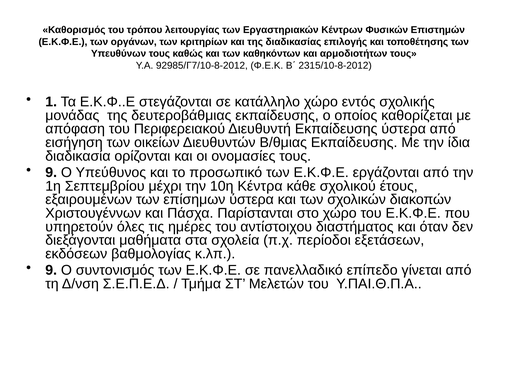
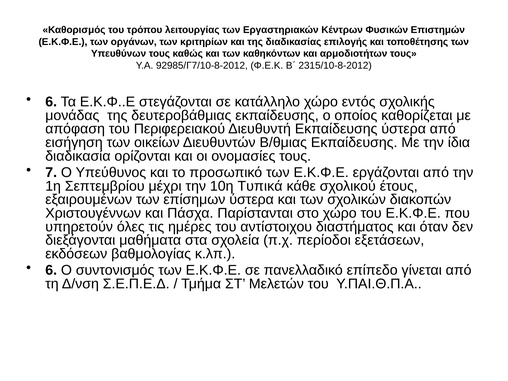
1: 1 -> 6 (51, 102)
9: 9 -> 7 (51, 172)
Κέντρα: Κέντρα -> Τυπικά (260, 186)
9: 9 -> 6 (51, 270)
